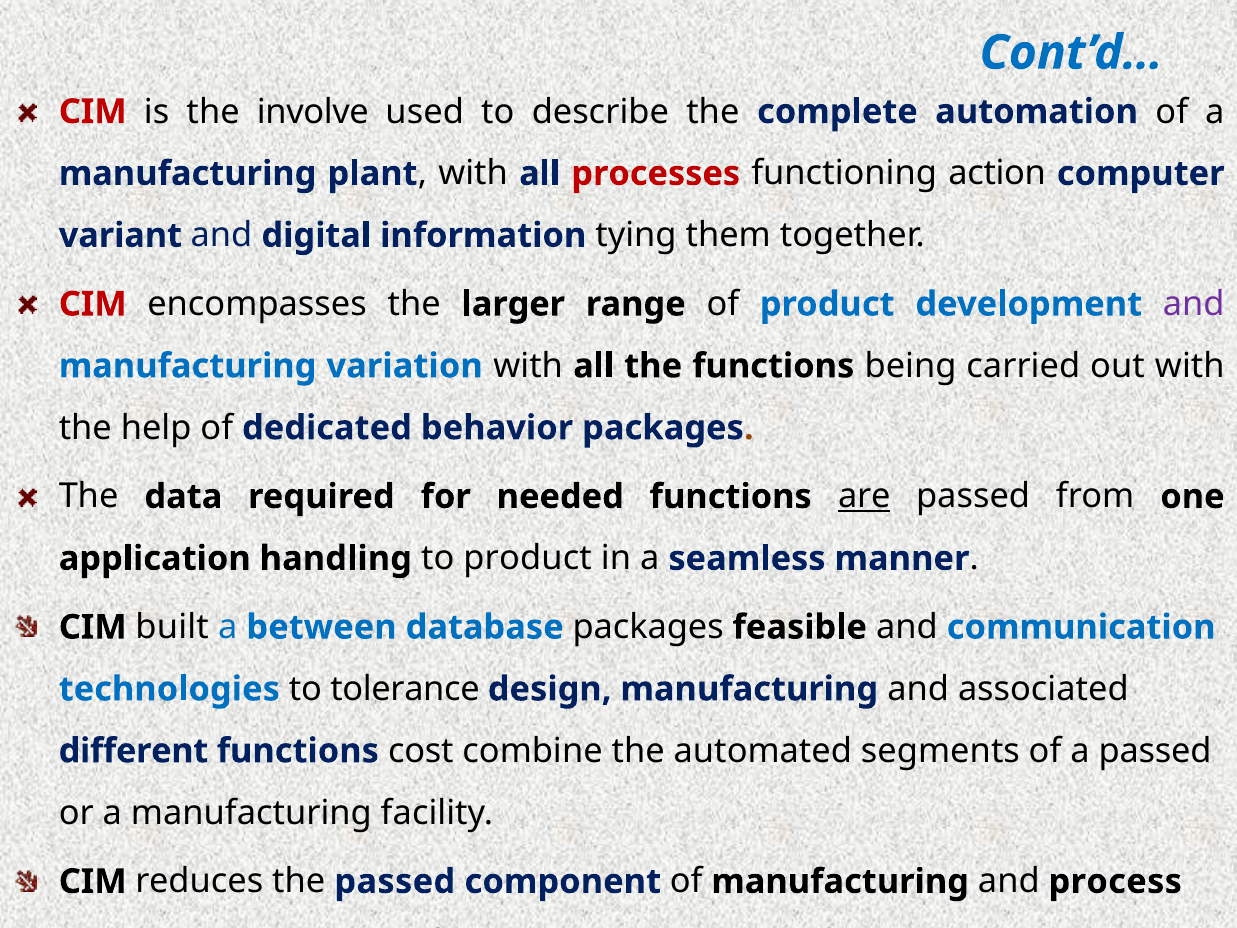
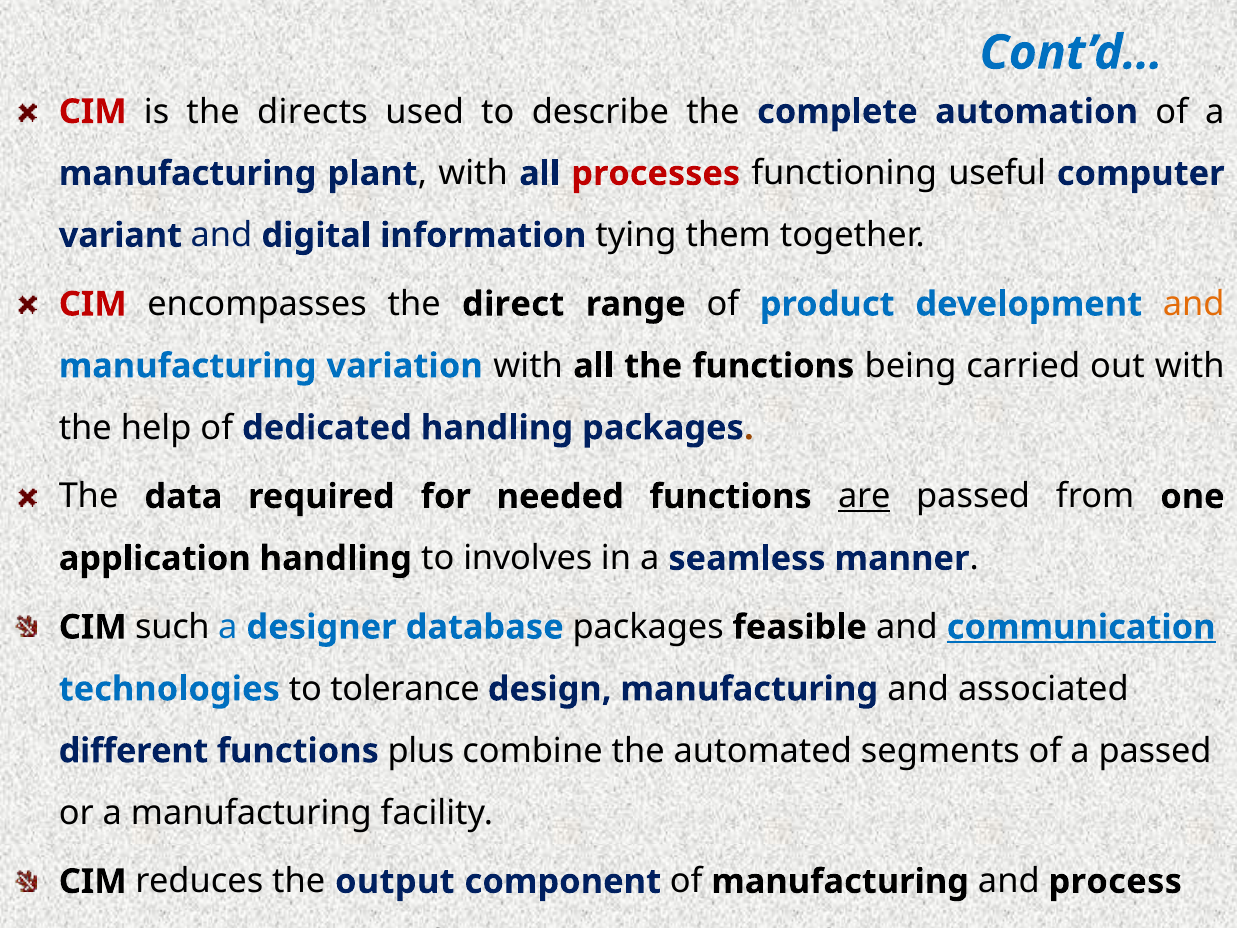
involve: involve -> directs (313, 112)
action: action -> useful (997, 174)
larger: larger -> direct (513, 304)
and colour: purple -> orange (1194, 304)
dedicated behavior: behavior -> handling (497, 428)
to product: product -> involves (528, 558)
built: built -> such (172, 627)
between: between -> designer (322, 627)
communication underline: none -> present (1081, 627)
cost: cost -> plus (421, 751)
the passed: passed -> output (395, 881)
